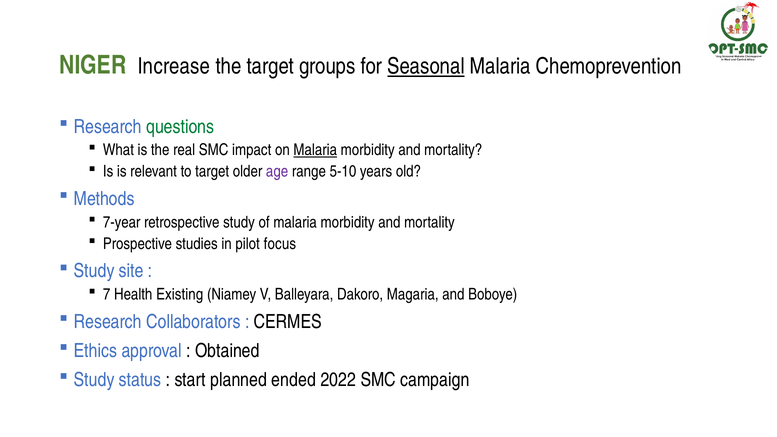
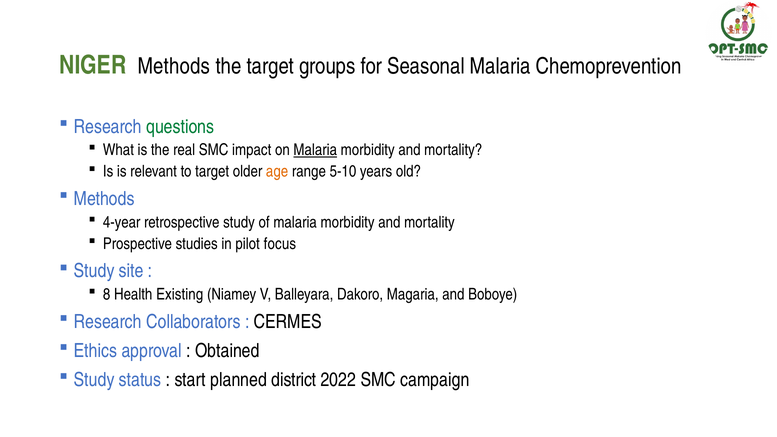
NIGER Increase: Increase -> Methods (174, 66)
Seasonal underline: present -> none (426, 66)
age colour: purple -> orange (277, 172)
7-year: 7-year -> 4-year (122, 222)
7: 7 -> 8 (107, 294)
ended: ended -> district (294, 380)
